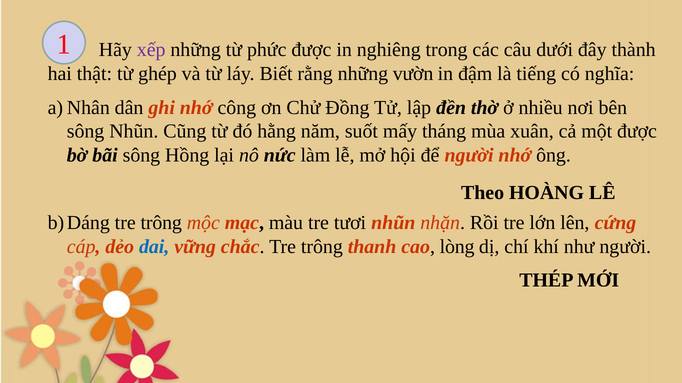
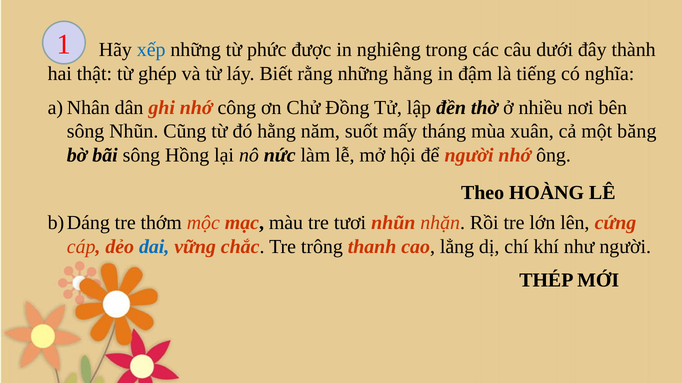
xếp colour: purple -> blue (151, 50)
những vườn: vườn -> hằng (413, 74)
một được: được -> băng (637, 132)
trông: trông -> thớm (161, 223)
lòng: lòng -> lẳng (457, 247)
